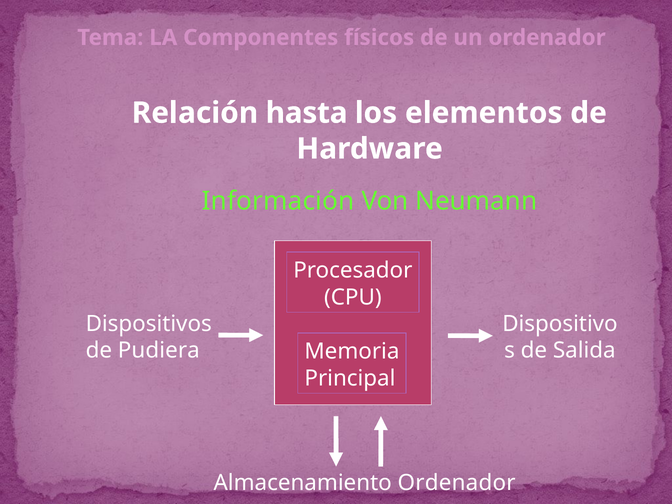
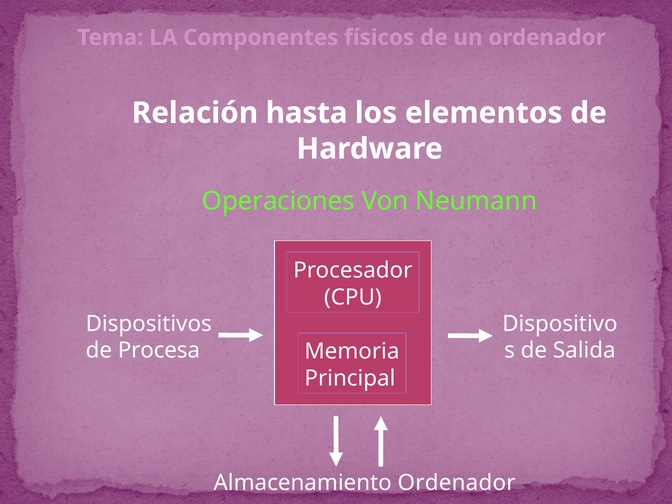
Información: Información -> Operaciones (278, 201)
Pudiera: Pudiera -> Procesa (159, 350)
